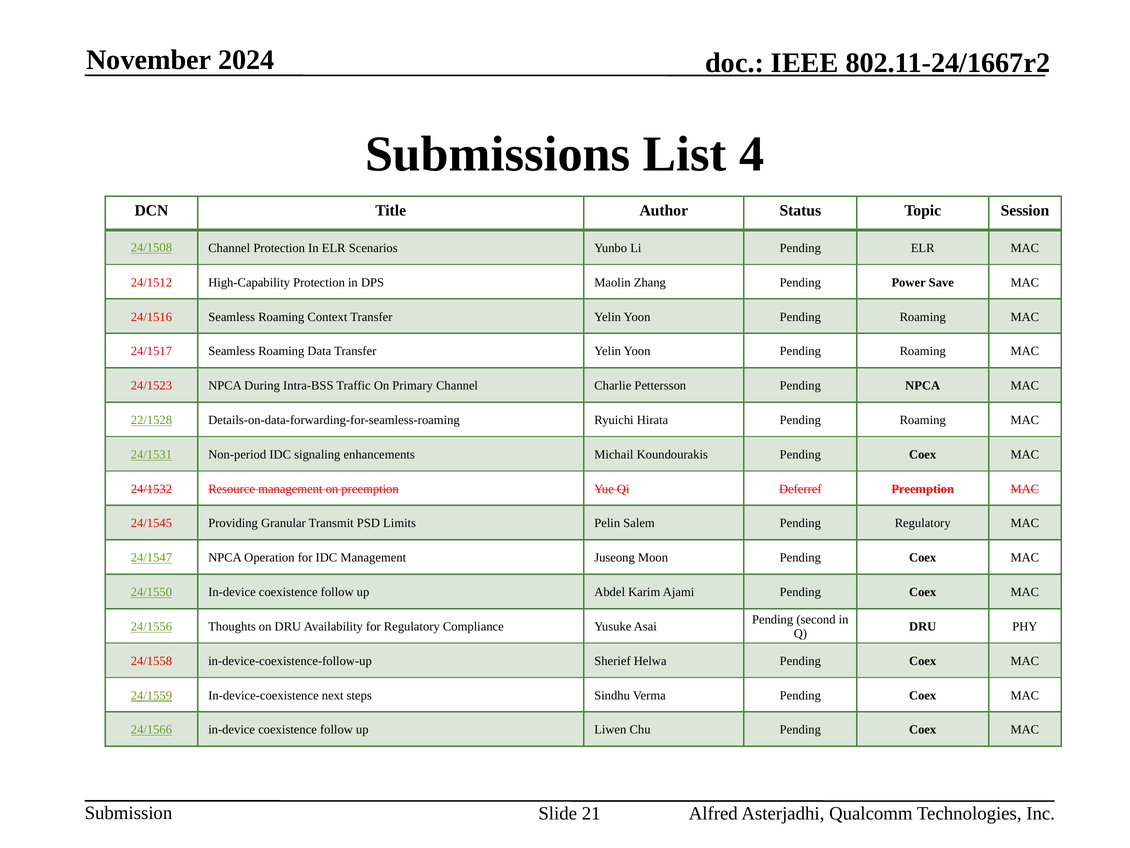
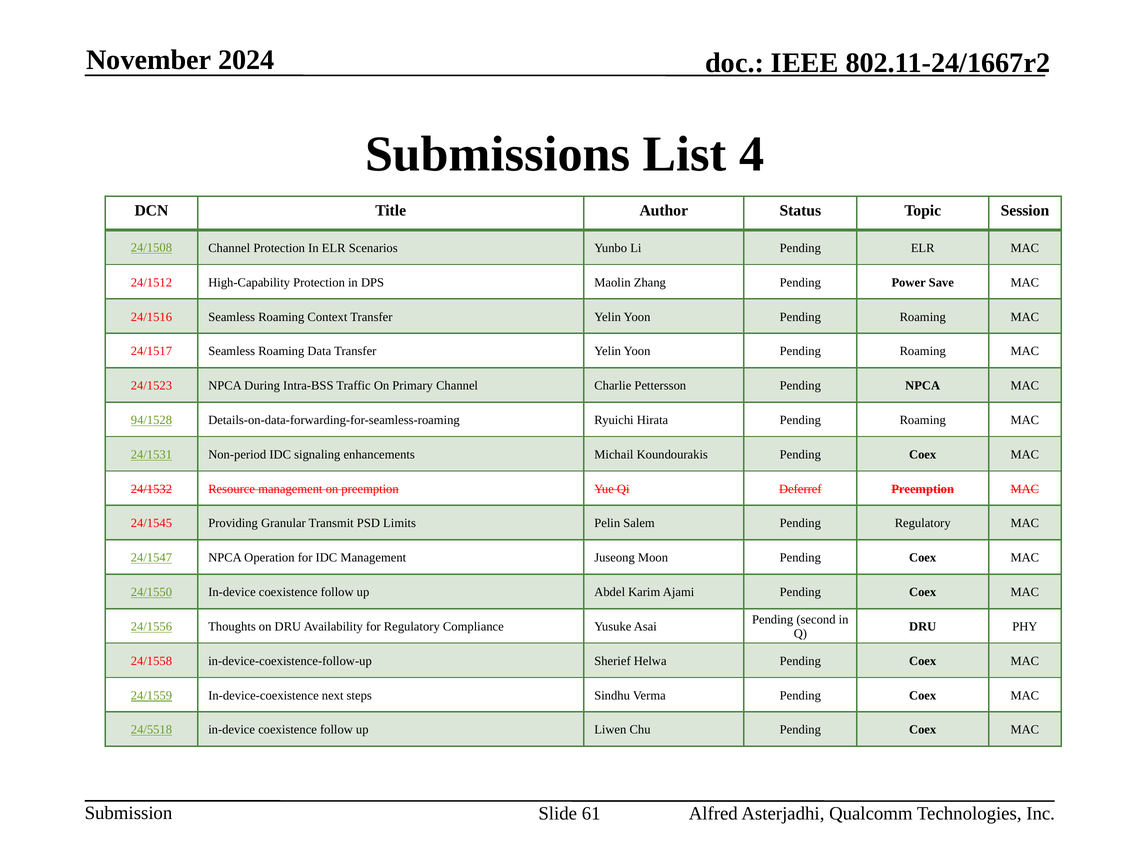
22/1528: 22/1528 -> 94/1528 (151, 420)
24/1566: 24/1566 -> 24/5518 (151, 729)
21: 21 -> 61 (591, 813)
